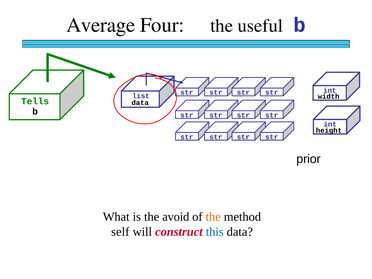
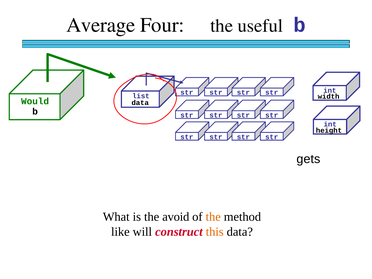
Tells: Tells -> Would (35, 101)
prior: prior -> gets (308, 159)
self: self -> like (120, 232)
this colour: blue -> orange (215, 232)
